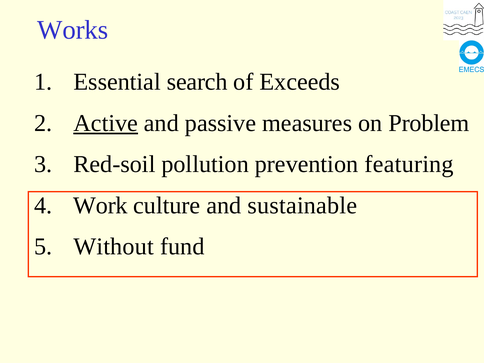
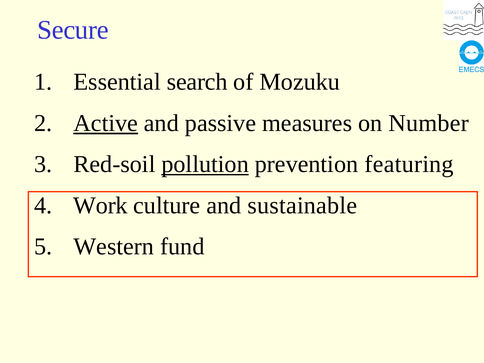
Works: Works -> Secure (73, 30)
Exceeds: Exceeds -> Mozuku (300, 82)
Problem: Problem -> Number (429, 123)
pollution underline: none -> present (205, 164)
Without: Without -> Western (114, 247)
